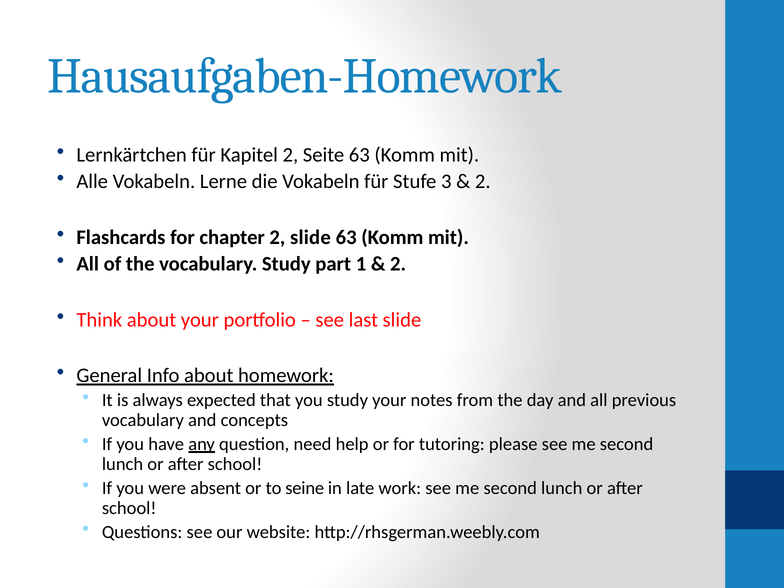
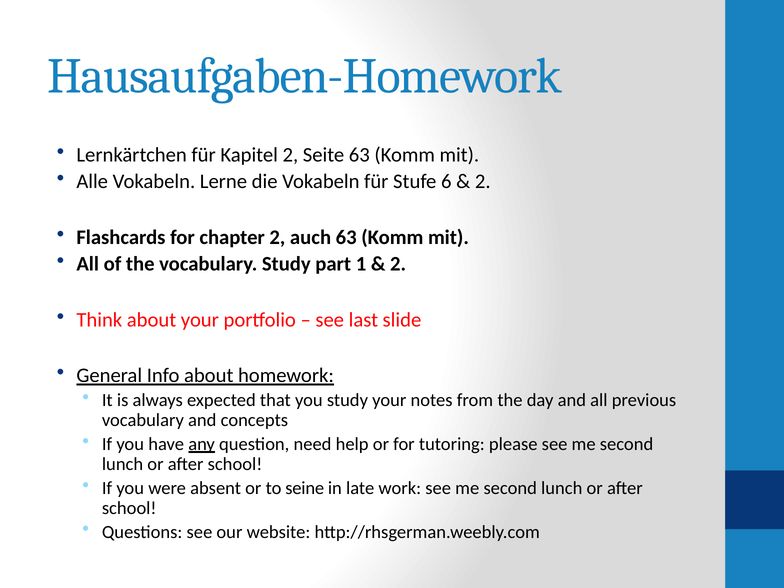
3: 3 -> 6 (446, 182)
2 slide: slide -> auch (311, 237)
